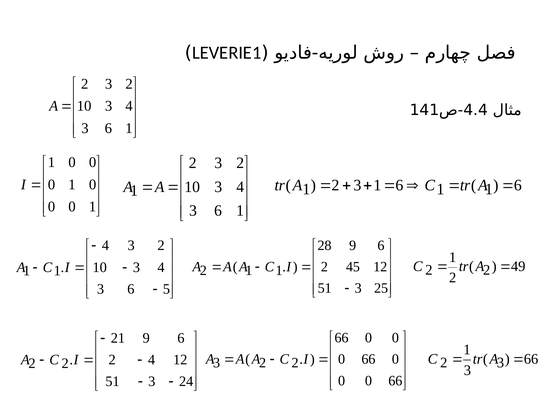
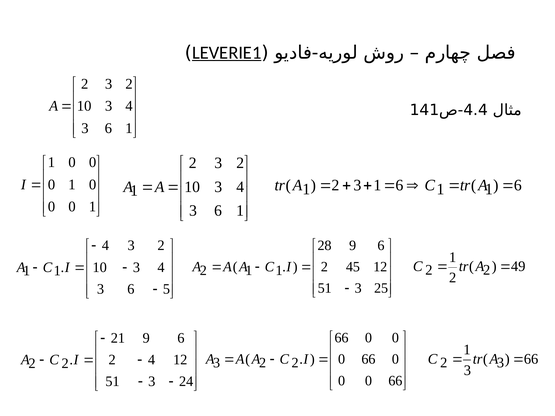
LEVERIE1 underline: none -> present (227, 53)
